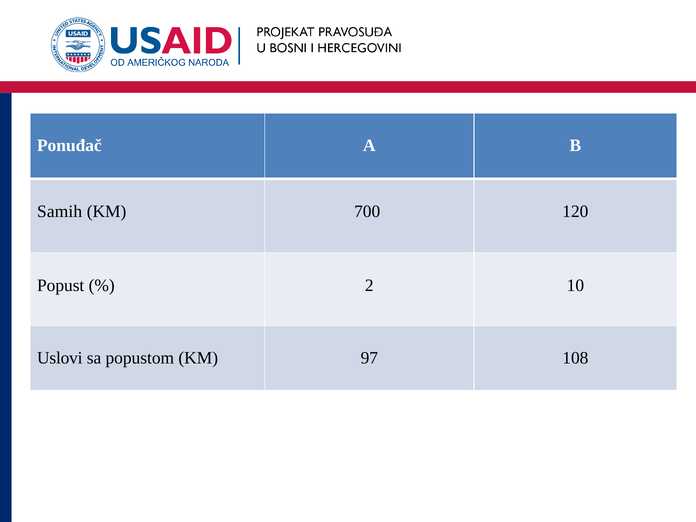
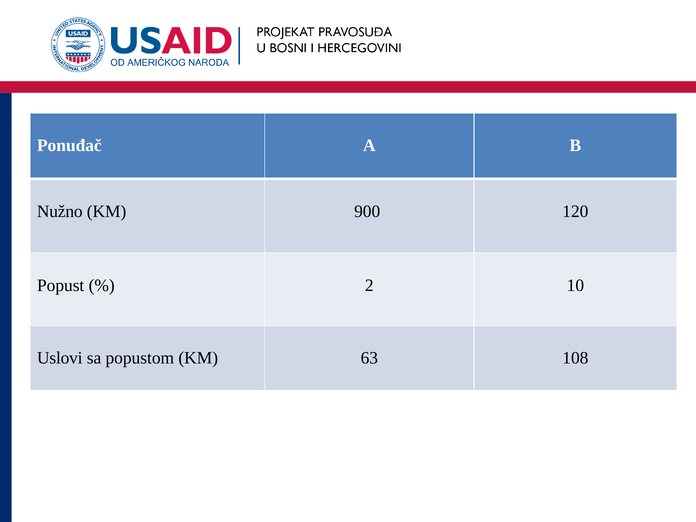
Samih: Samih -> Nužno (60, 211)
700: 700 -> 900 (367, 211)
97: 97 -> 63 (369, 358)
